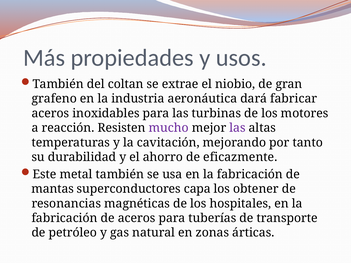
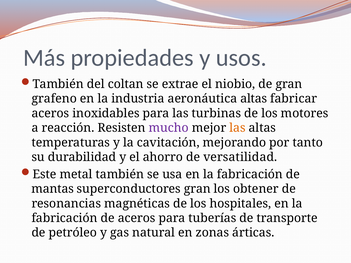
aeronáutica dará: dará -> altas (254, 99)
las colour: purple -> orange (237, 128)
eficazmente: eficazmente -> versatilidad (240, 157)
superconductores capa: capa -> gran (197, 189)
